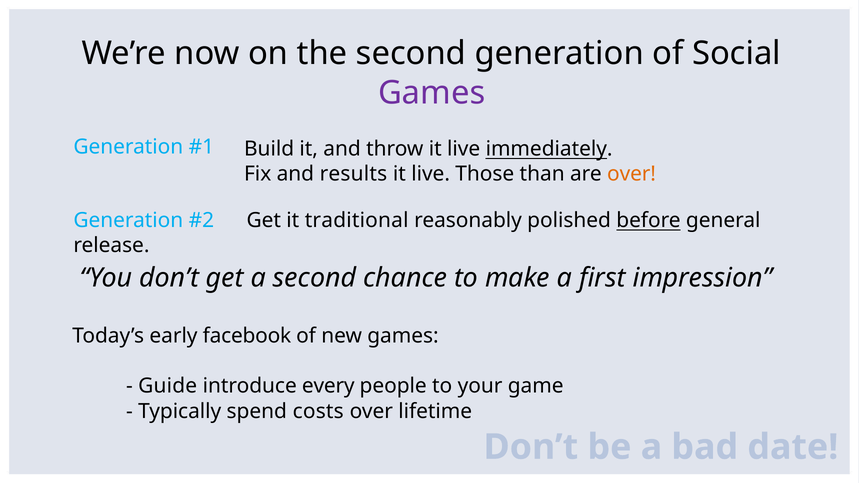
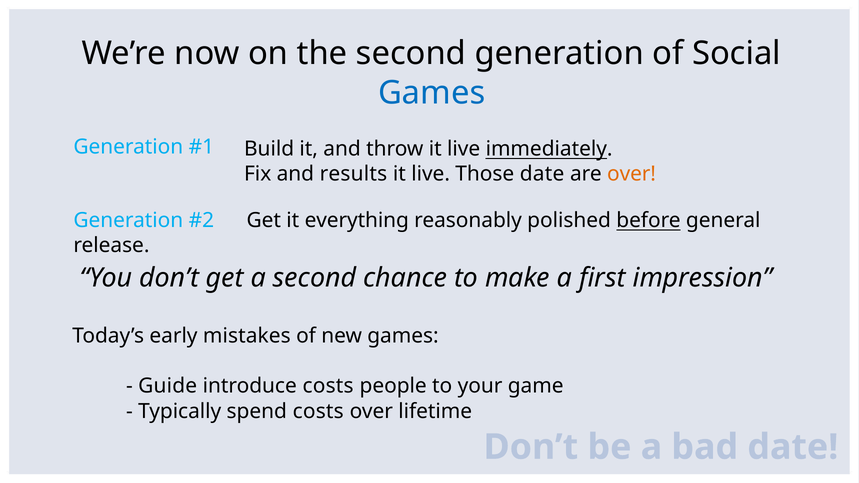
Games colour: purple -> blue (432, 93)
Those than: than -> date (542, 174)
traditional: traditional -> everything (357, 220)
facebook: facebook -> mistakes (247, 336)
introduce every: every -> costs (328, 386)
